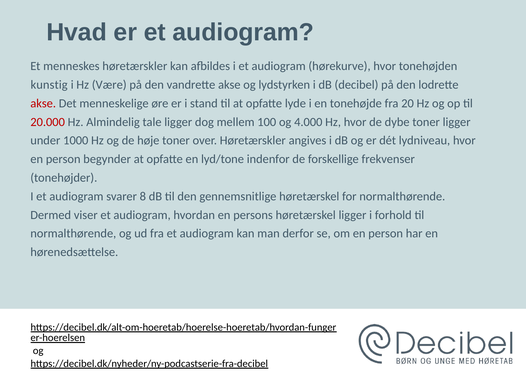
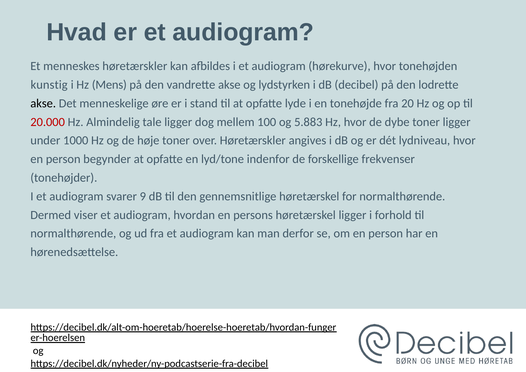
Være: Være -> Mens (109, 85)
akse colour: red -> black (43, 103)
4.000: 4.000 -> 5.883 (308, 122)
8: 8 -> 9 (143, 196)
